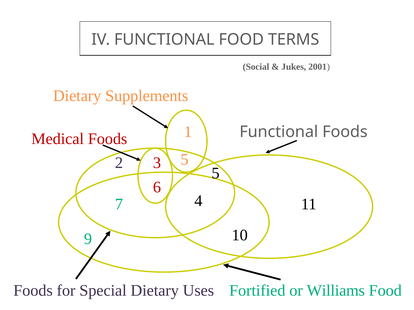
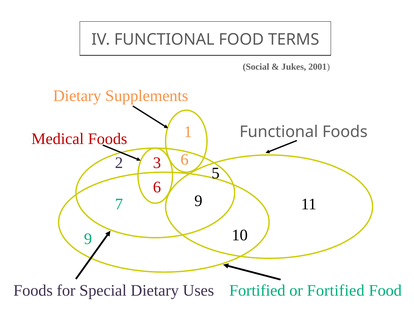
3 5: 5 -> 6 (185, 160)
7 4: 4 -> 9 (198, 201)
or Williams: Williams -> Fortified (336, 291)
